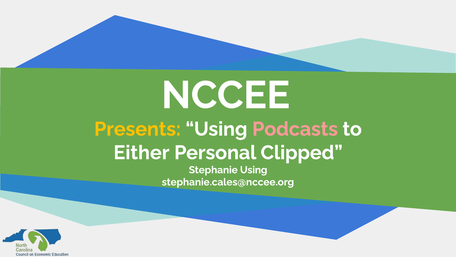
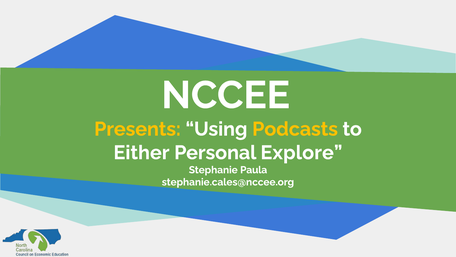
Podcasts colour: pink -> yellow (295, 129)
Clipped: Clipped -> Explore (301, 152)
Stephanie Using: Using -> Paula (254, 170)
